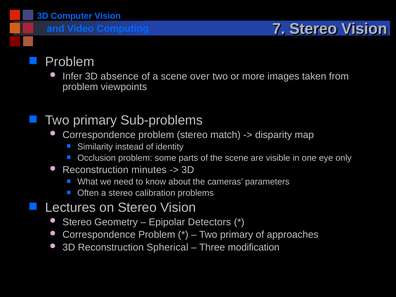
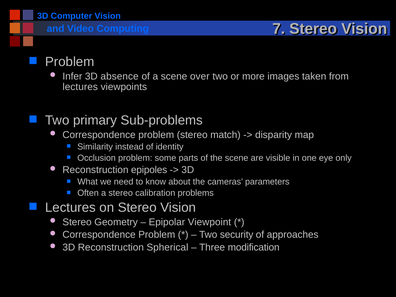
problem: problem -> lectures (80, 87)
minutes: minutes -> epipoles (149, 170)
Detectors: Detectors -> Viewpoint (209, 222)
primary: primary -> security (237, 235)
